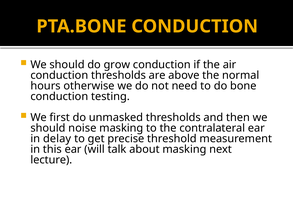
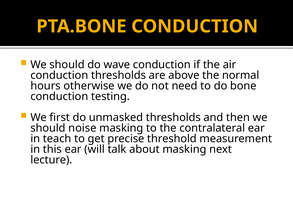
grow: grow -> wave (117, 65)
delay: delay -> teach (57, 139)
